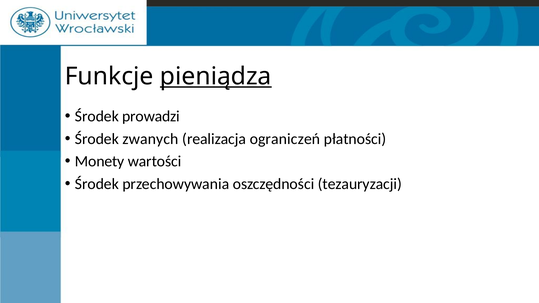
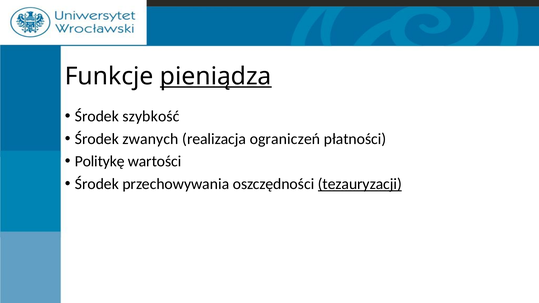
prowadzi: prowadzi -> szybkość (151, 116)
Monety: Monety -> Politykę (100, 162)
tezauryzacji underline: none -> present (360, 184)
